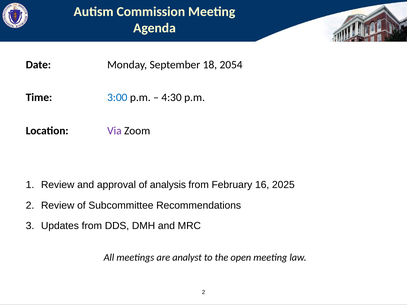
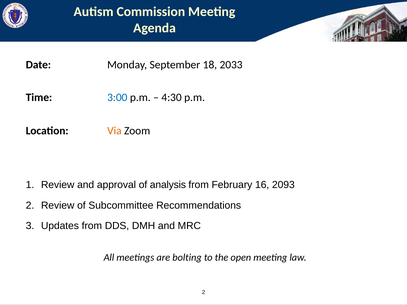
2054: 2054 -> 2033 (231, 65)
Via colour: purple -> orange (114, 131)
2025: 2025 -> 2093 (283, 185)
analyst: analyst -> bolting (187, 258)
